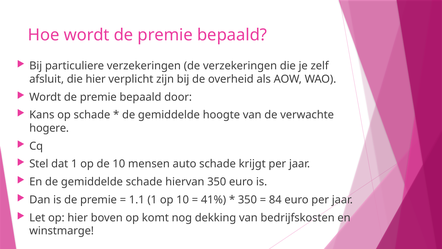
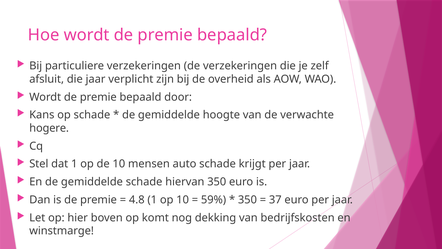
die hier: hier -> jaar (96, 79)
1.1: 1.1 -> 4.8 (137, 199)
41%: 41% -> 59% (214, 199)
84: 84 -> 37 (275, 199)
